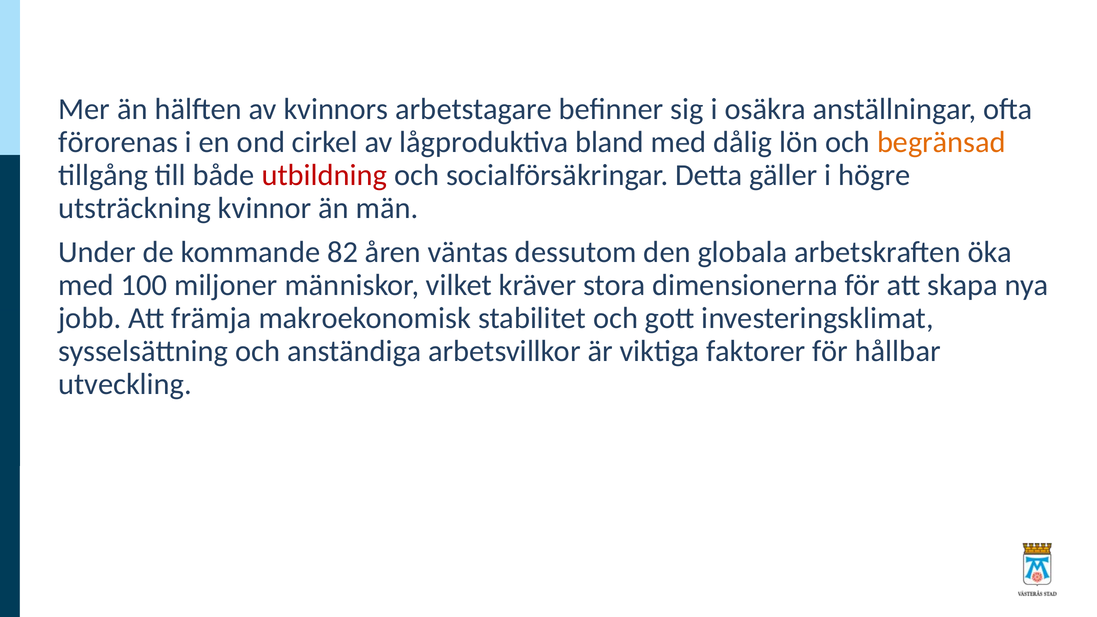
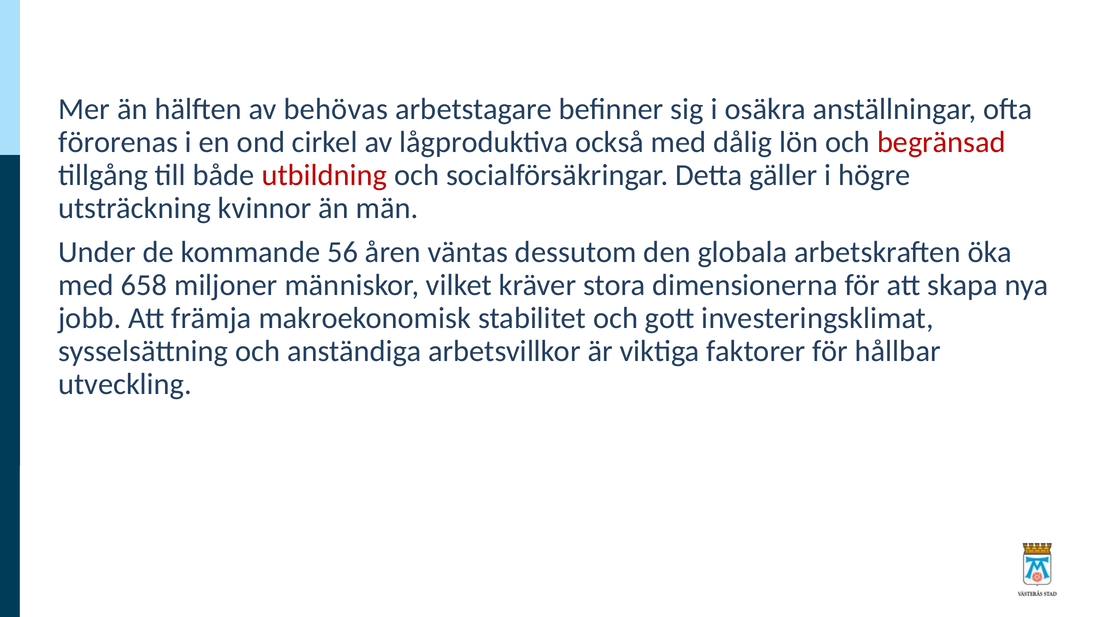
kvinnors: kvinnors -> behövas (336, 109)
bland: bland -> också (610, 142)
begränsad colour: orange -> red (941, 142)
82: 82 -> 56 (343, 252)
100: 100 -> 658 (144, 285)
